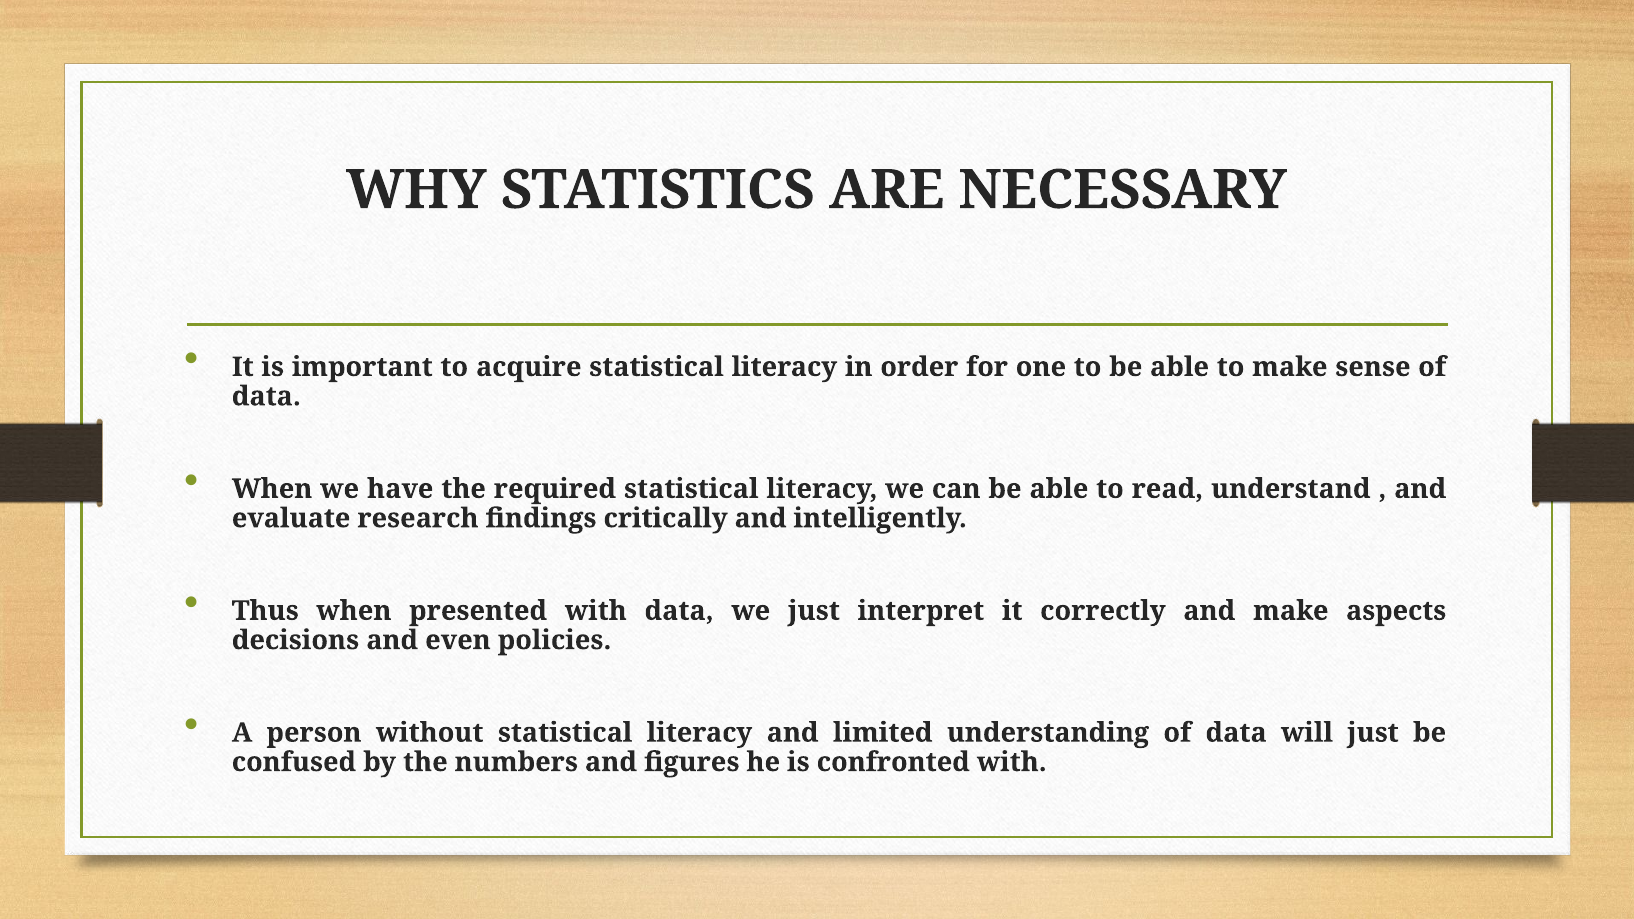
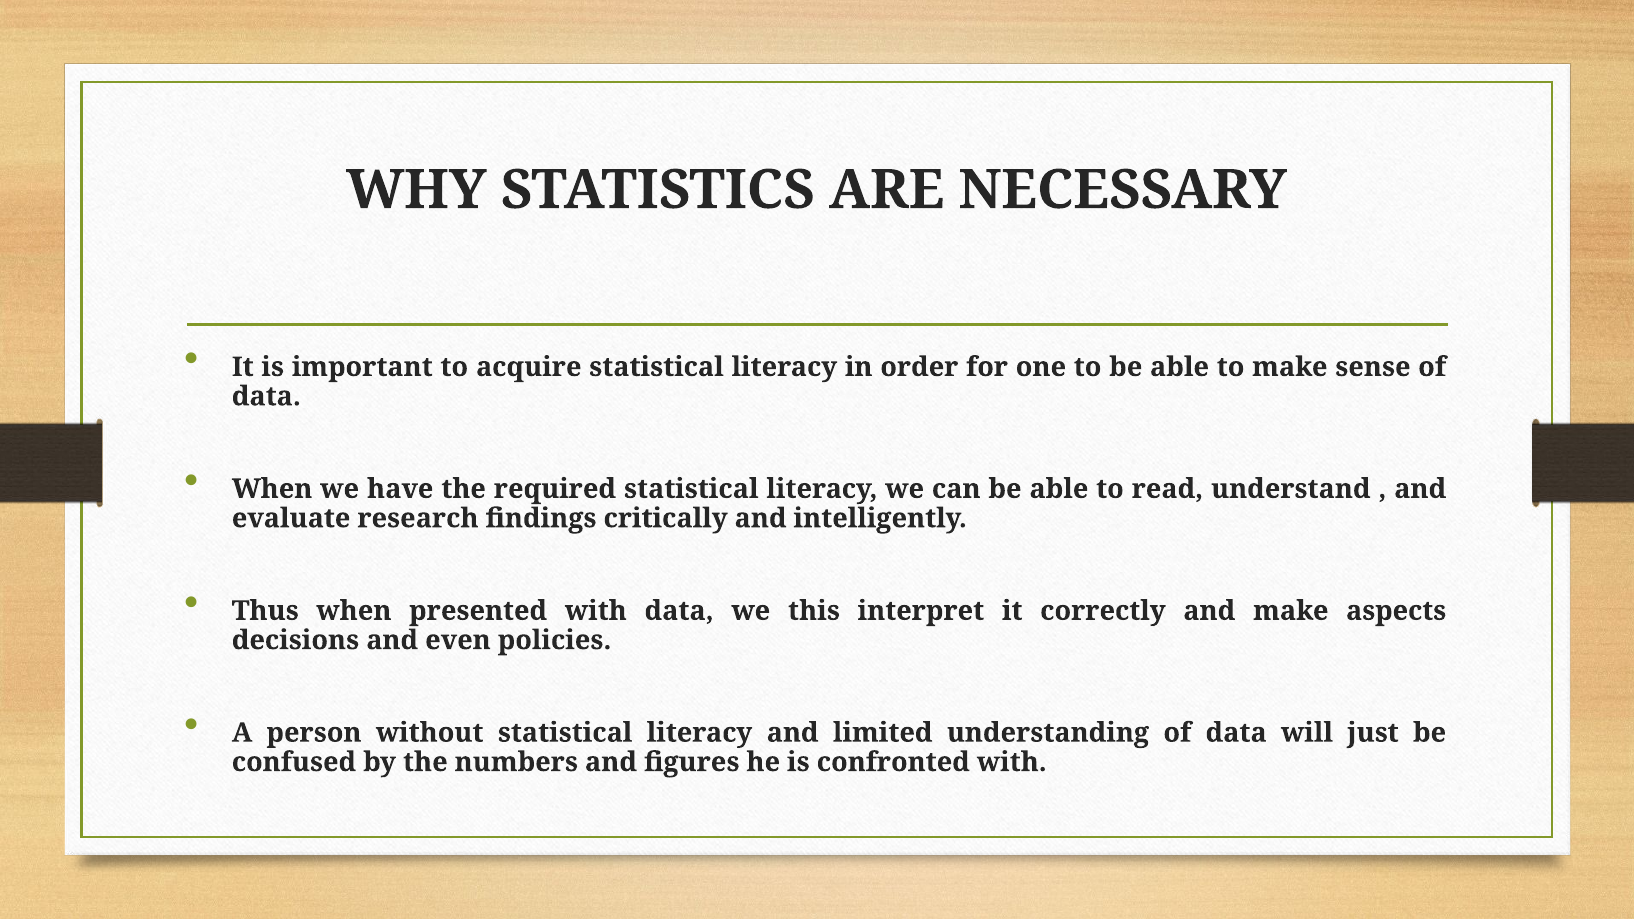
we just: just -> this (814, 611)
